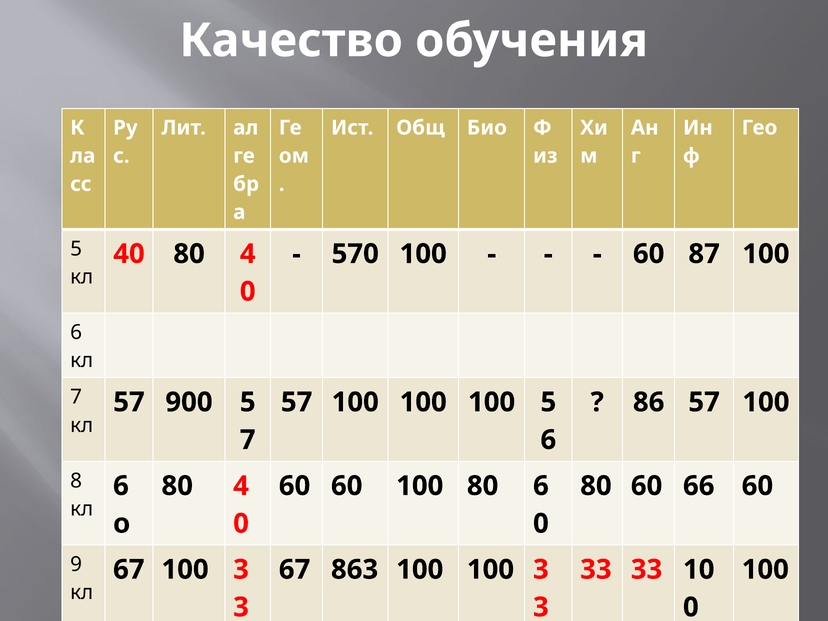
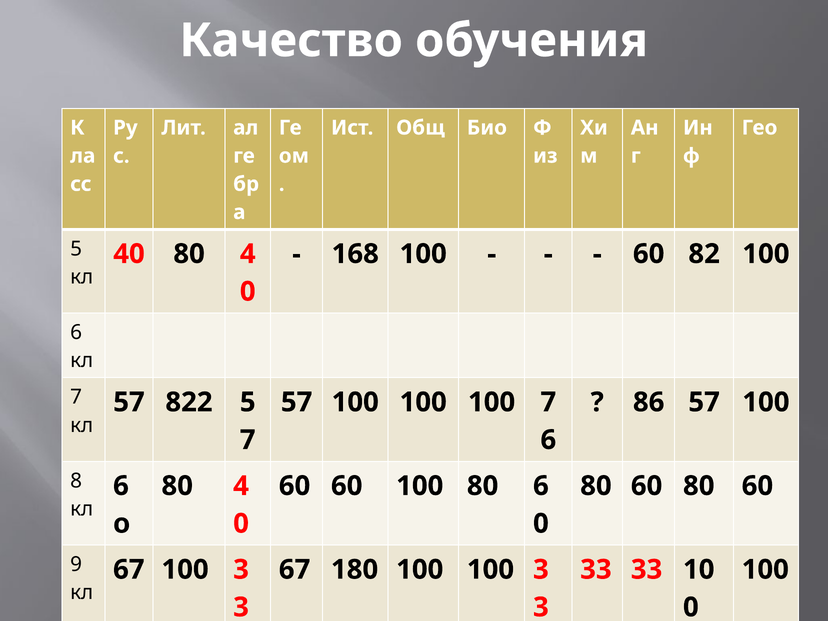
570: 570 -> 168 (355, 254)
87: 87 -> 82 (704, 254)
900: 900 -> 822 (189, 402)
100 5: 5 -> 7 (548, 402)
60 66: 66 -> 80 (699, 486)
863: 863 -> 180 (355, 570)
